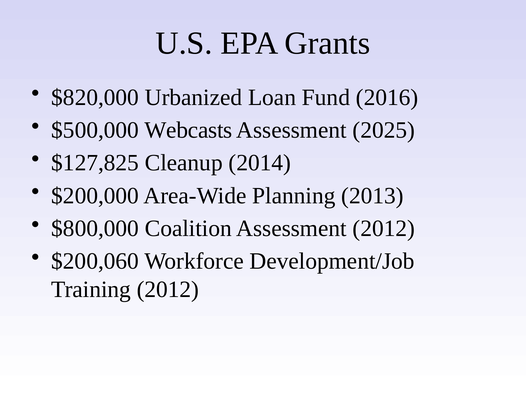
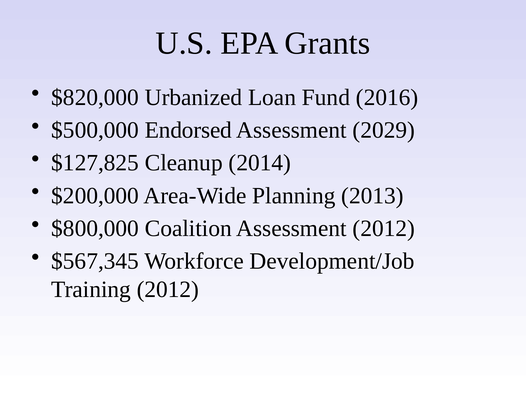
Webcasts: Webcasts -> Endorsed (188, 130)
2025: 2025 -> 2029 (384, 130)
$200,060: $200,060 -> $567,345 (95, 261)
